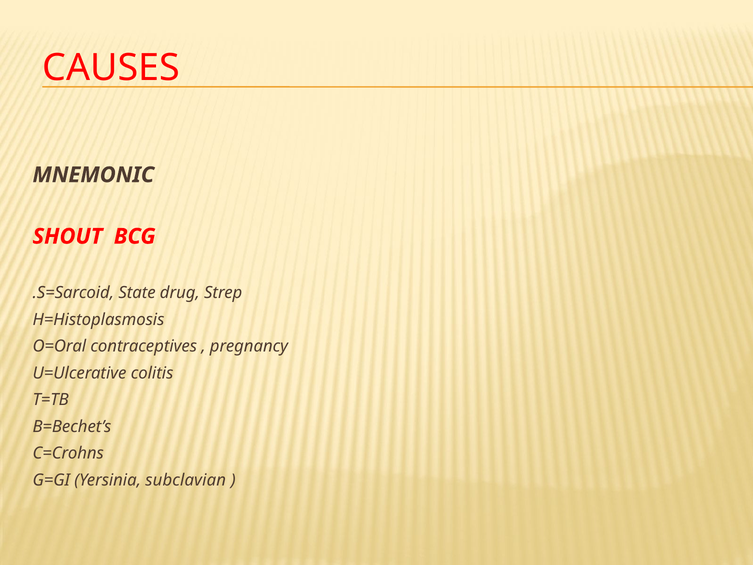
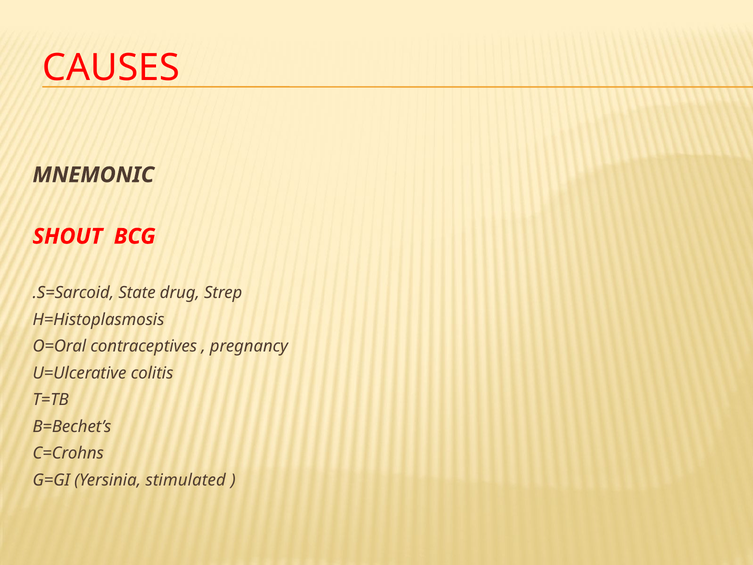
subclavian: subclavian -> stimulated (186, 480)
